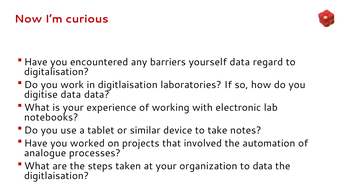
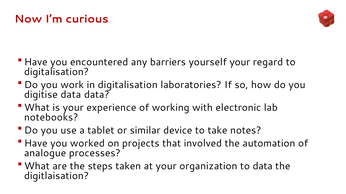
yourself data: data -> your (240, 62)
in digitlaisation: digitlaisation -> digitalisation (128, 85)
